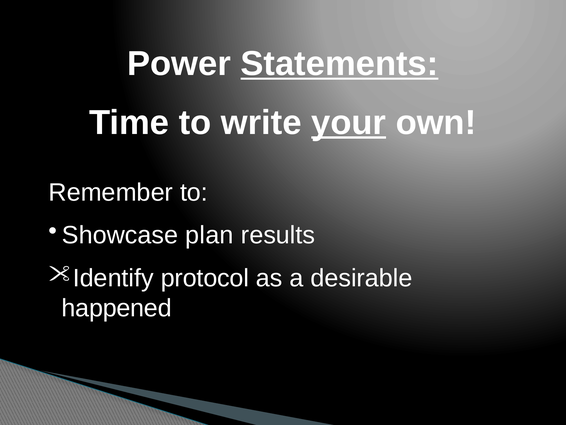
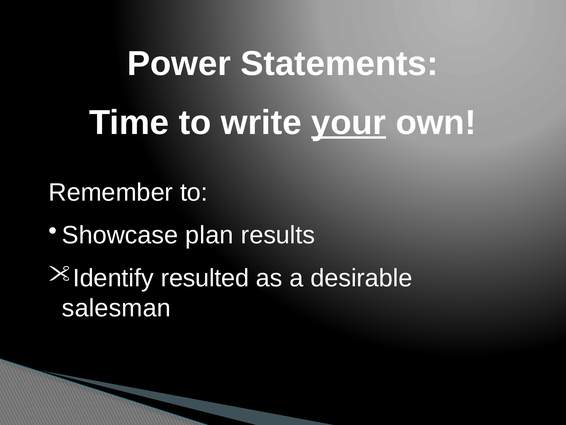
Statements underline: present -> none (339, 64)
protocol: protocol -> resulted (205, 278)
happened: happened -> salesman (116, 308)
